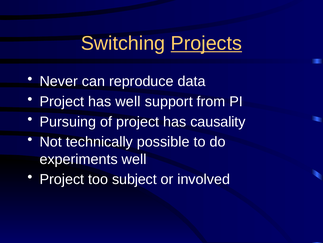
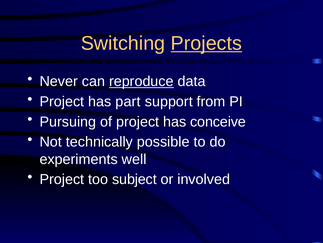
reproduce underline: none -> present (141, 81)
has well: well -> part (128, 101)
causality: causality -> conceive (218, 121)
